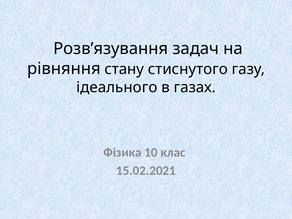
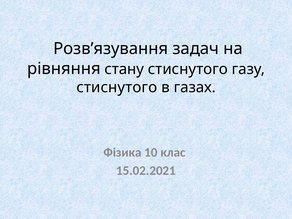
ідеального: ідеального -> стиснутого (117, 87)
